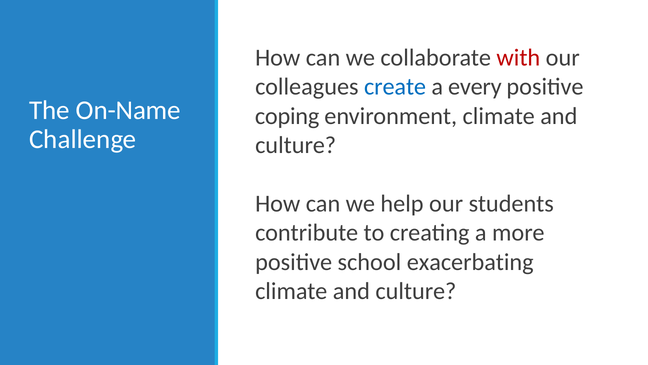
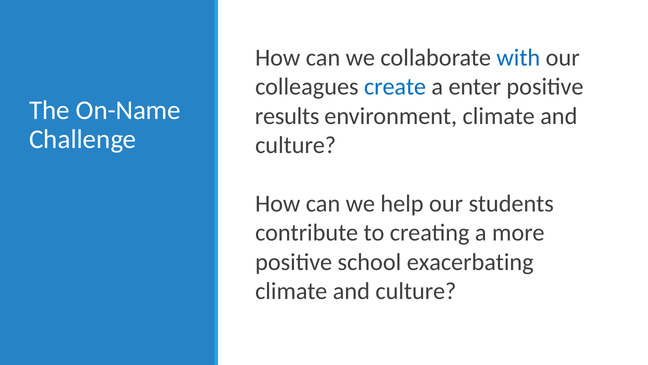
with colour: red -> blue (518, 58)
every: every -> enter (475, 87)
coping: coping -> results (287, 116)
